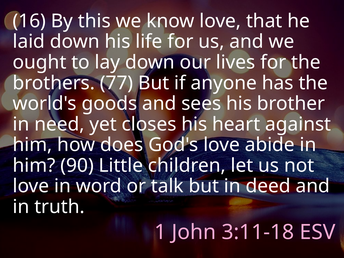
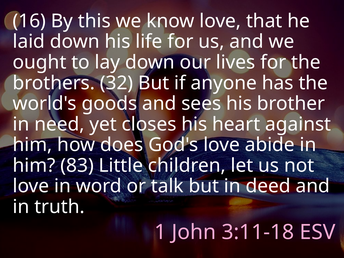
77: 77 -> 32 (117, 83)
90: 90 -> 83 (77, 166)
